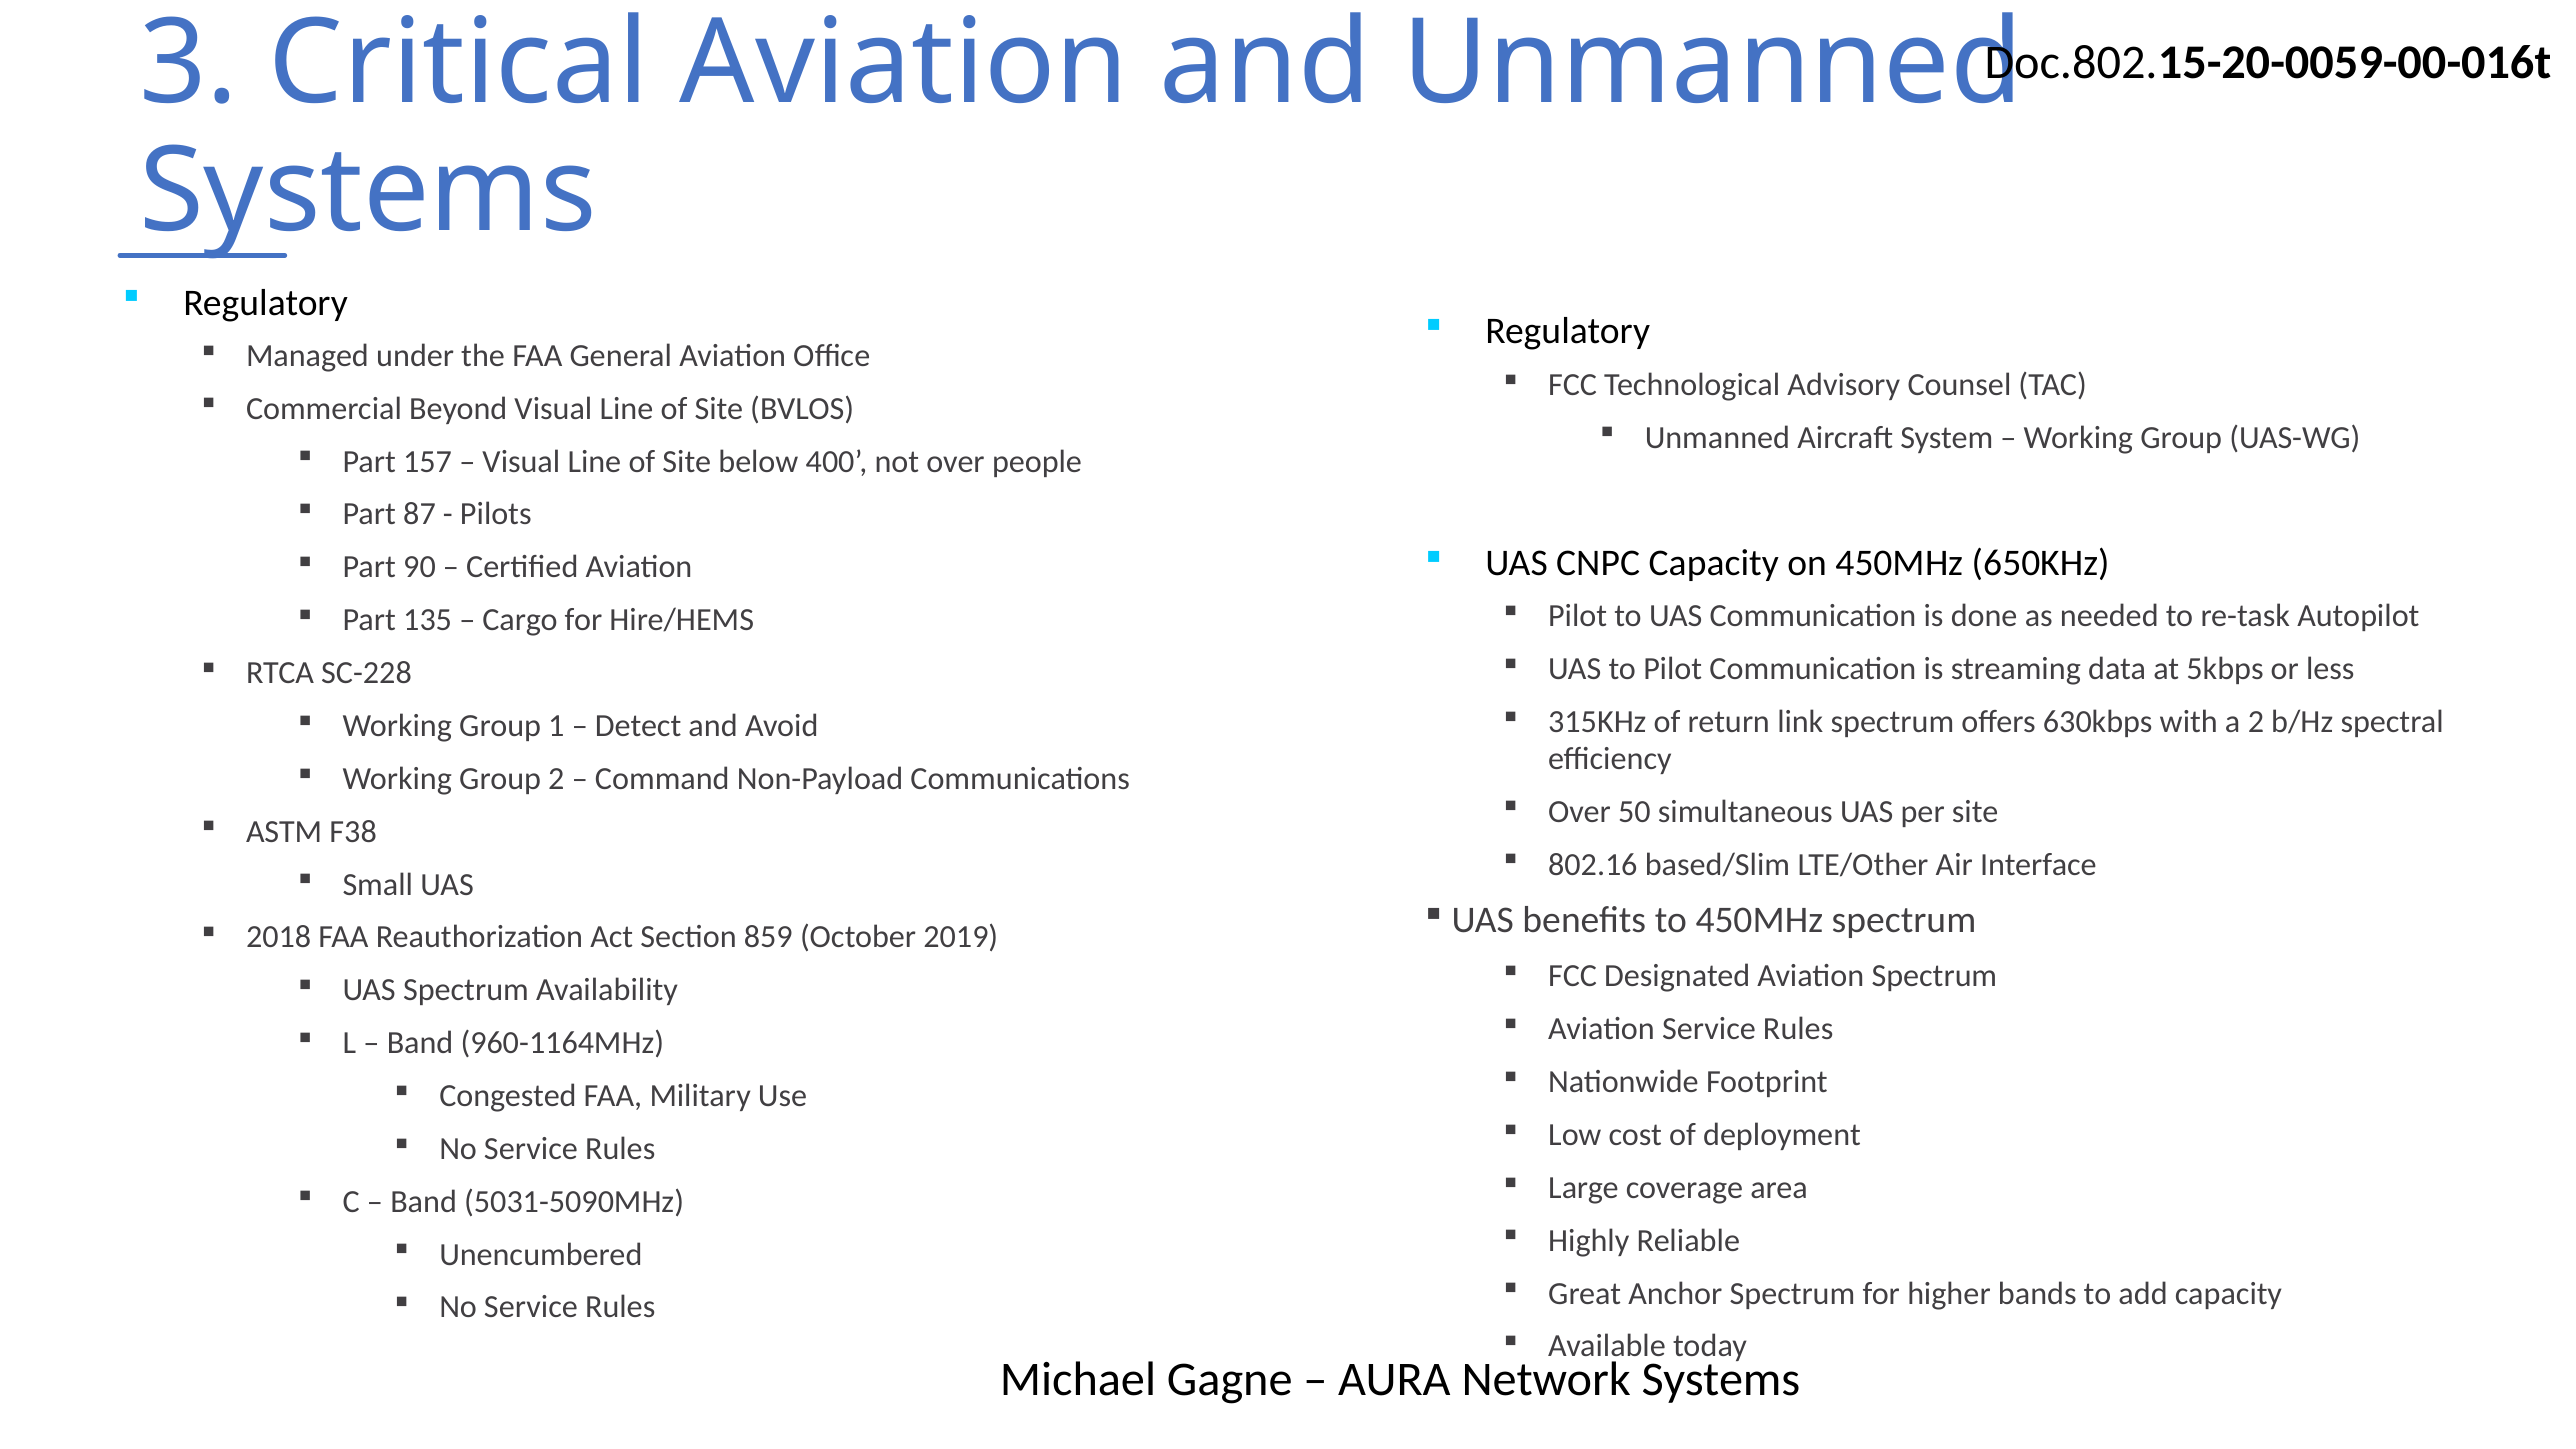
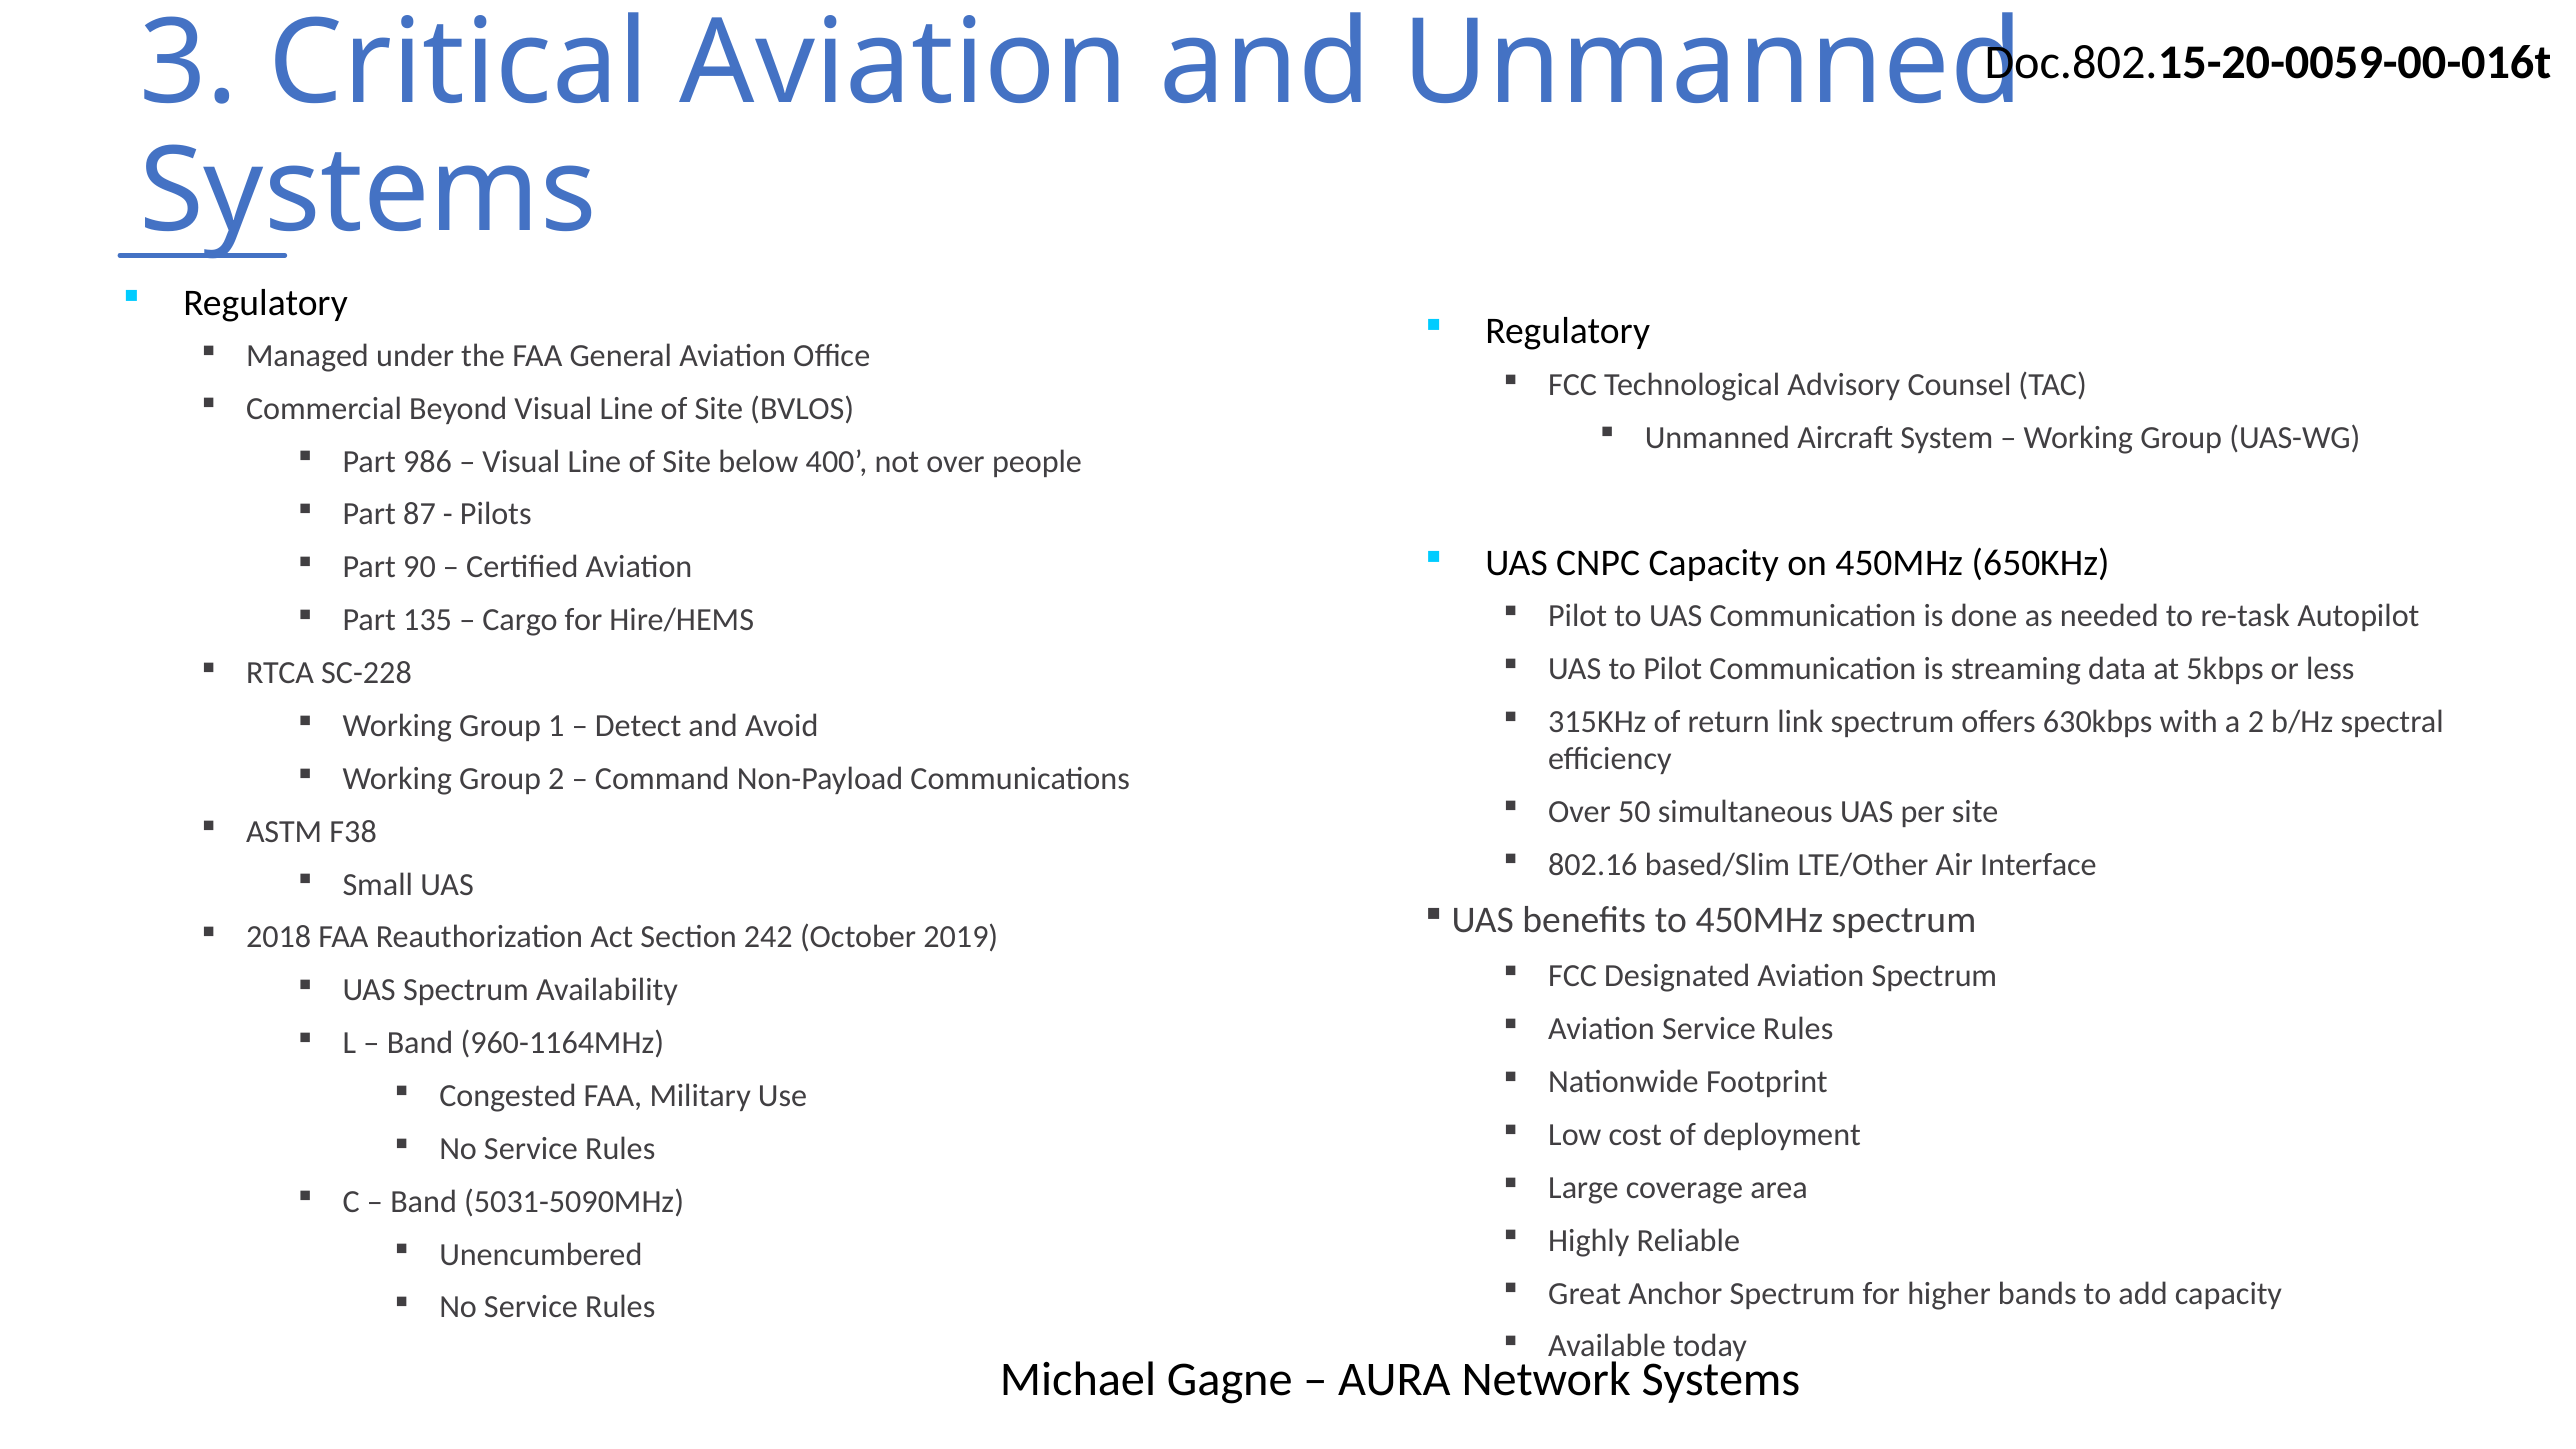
157: 157 -> 986 (428, 461)
859: 859 -> 242 (768, 937)
